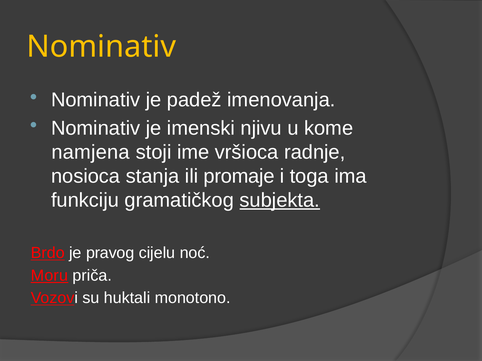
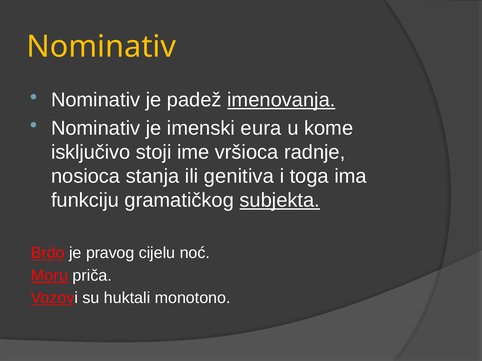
imenovanja underline: none -> present (281, 100)
njivu: njivu -> eura (261, 128)
namjena: namjena -> isključivo (91, 152)
promaje: promaje -> genitiva (239, 176)
